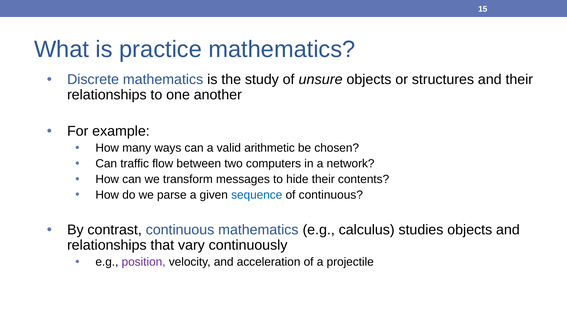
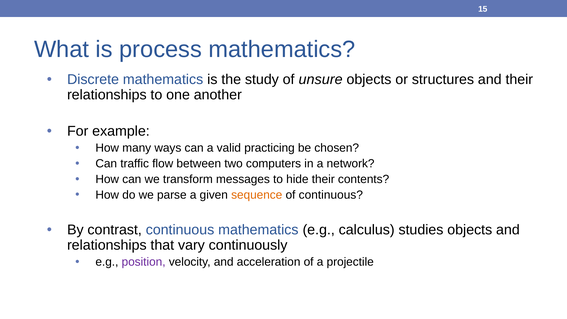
practice: practice -> process (161, 49)
arithmetic: arithmetic -> practicing (270, 148)
sequence colour: blue -> orange (257, 195)
